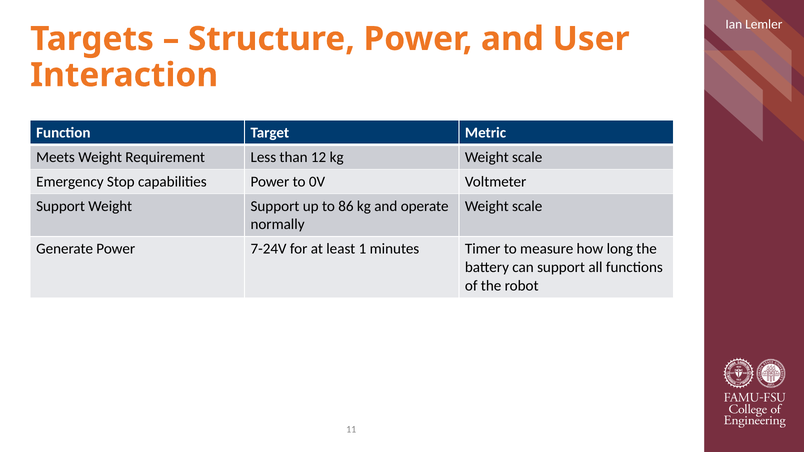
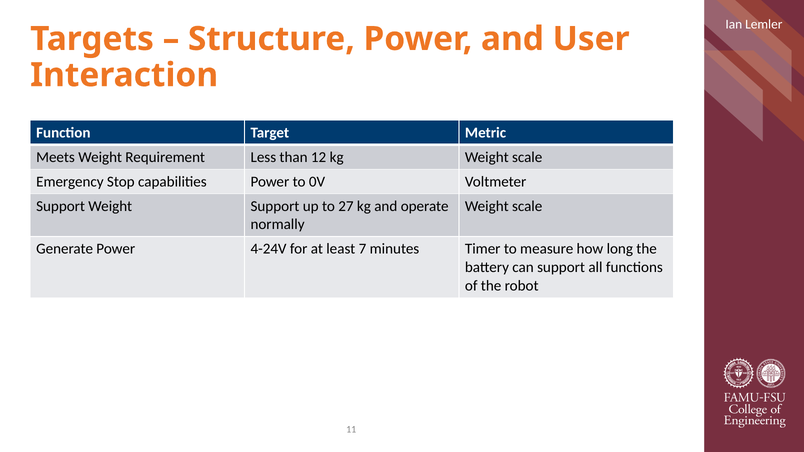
86: 86 -> 27 (346, 206)
7-24V: 7-24V -> 4-24V (269, 249)
1: 1 -> 7 (362, 249)
